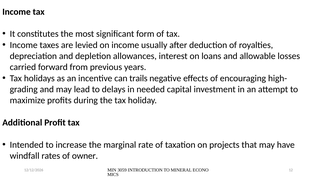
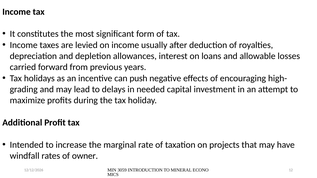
trails: trails -> push (138, 78)
